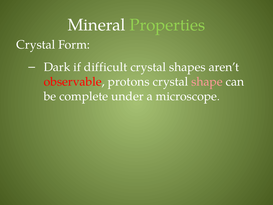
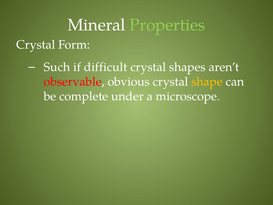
Dark: Dark -> Such (57, 67)
protons: protons -> obvious (129, 82)
shape colour: pink -> yellow (207, 82)
